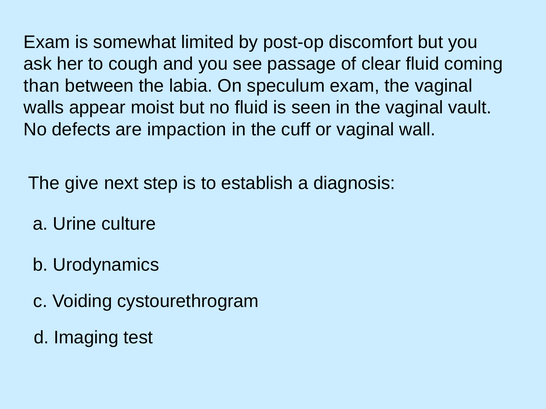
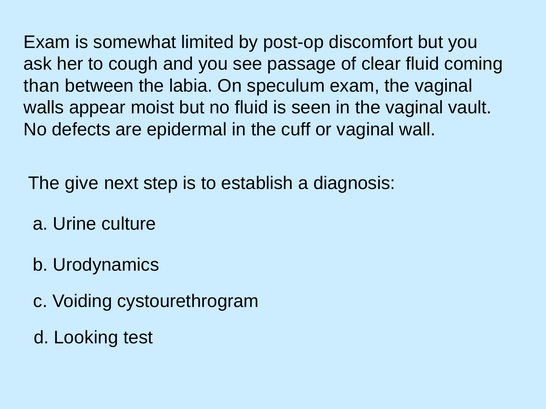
impaction: impaction -> epidermal (187, 130)
Imaging: Imaging -> Looking (86, 338)
